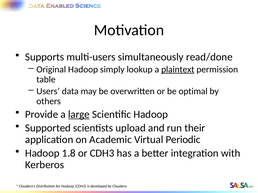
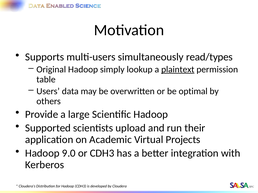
read/done: read/done -> read/types (209, 57)
large underline: present -> none (79, 115)
Periodic: Periodic -> Projects (183, 140)
1.8: 1.8 -> 9.0 (69, 154)
